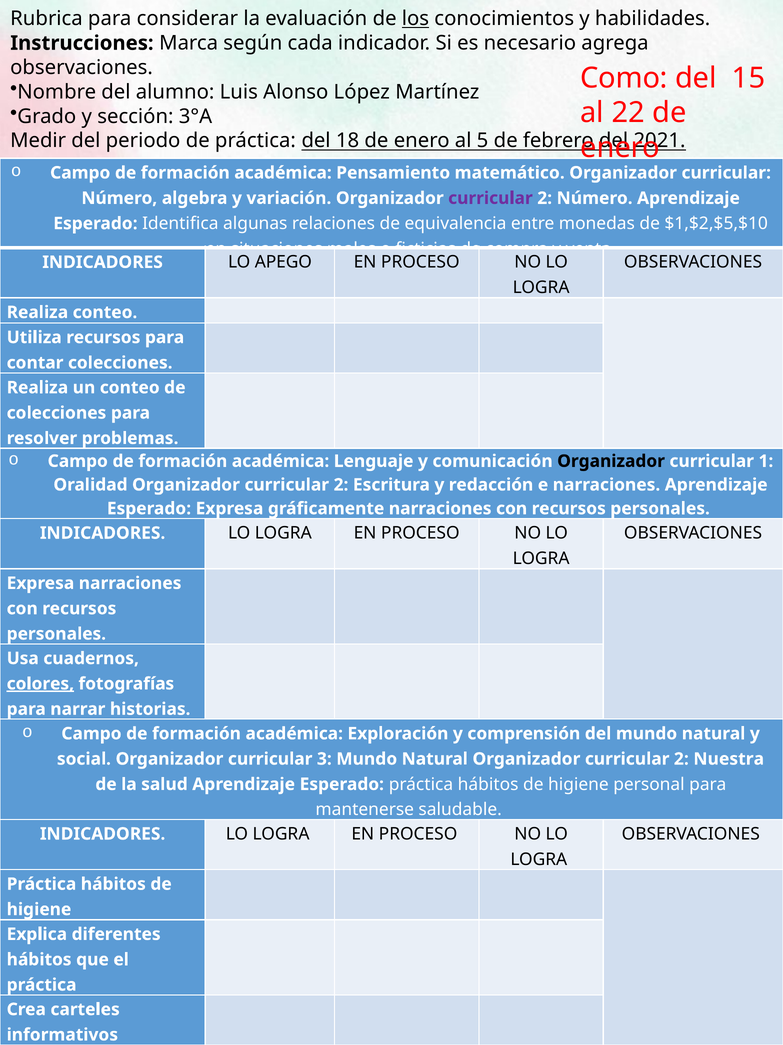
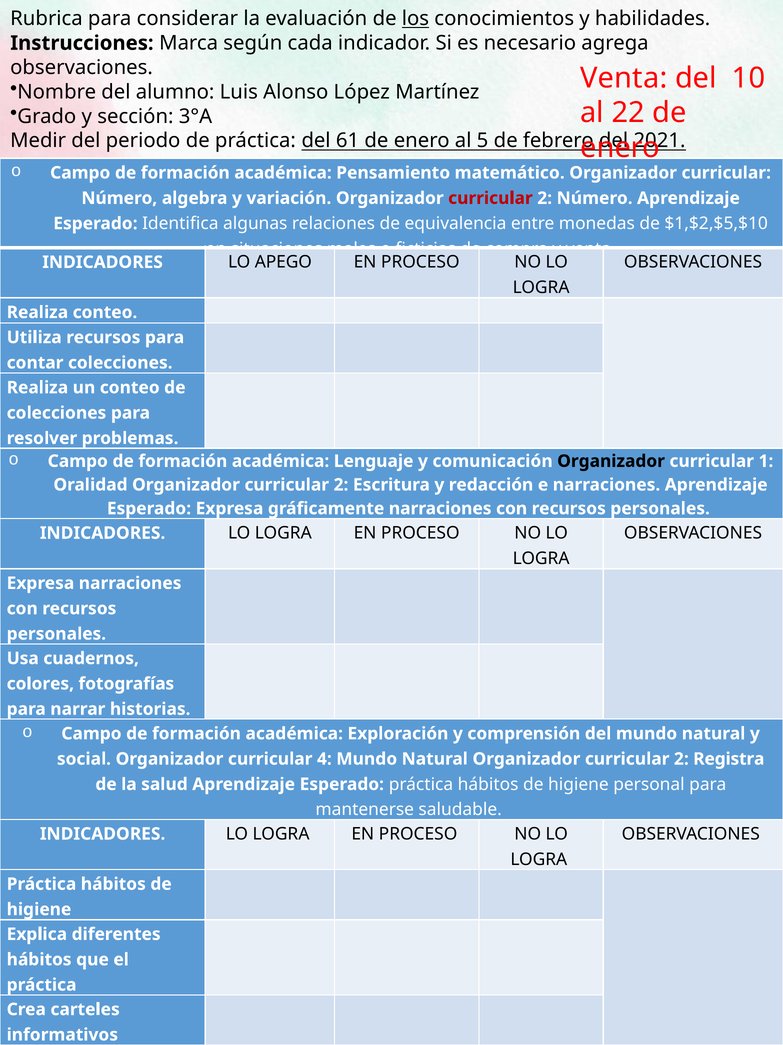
Como: Como -> Venta (624, 78)
15: 15 -> 10 (749, 78)
18: 18 -> 61 (348, 141)
curricular colour: purple -> red (490, 198)
colores underline: present -> none (40, 683)
3: 3 -> 4 (324, 758)
Nuestra: Nuestra -> Registra (729, 758)
